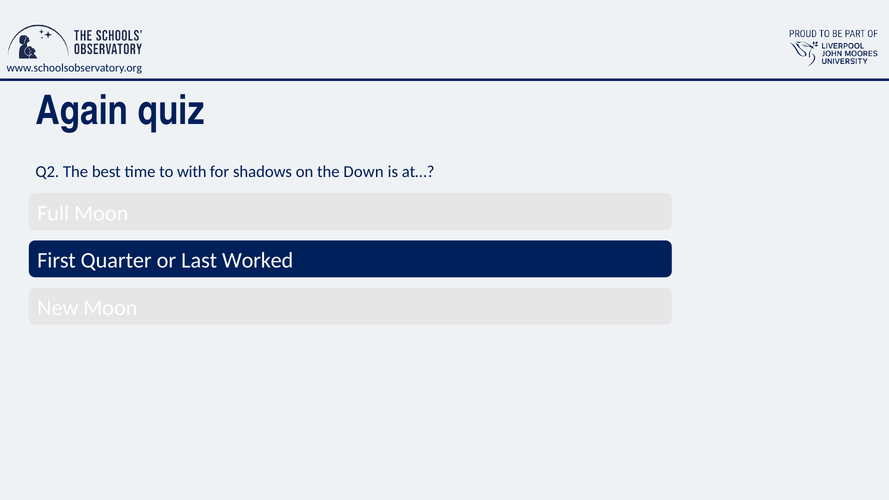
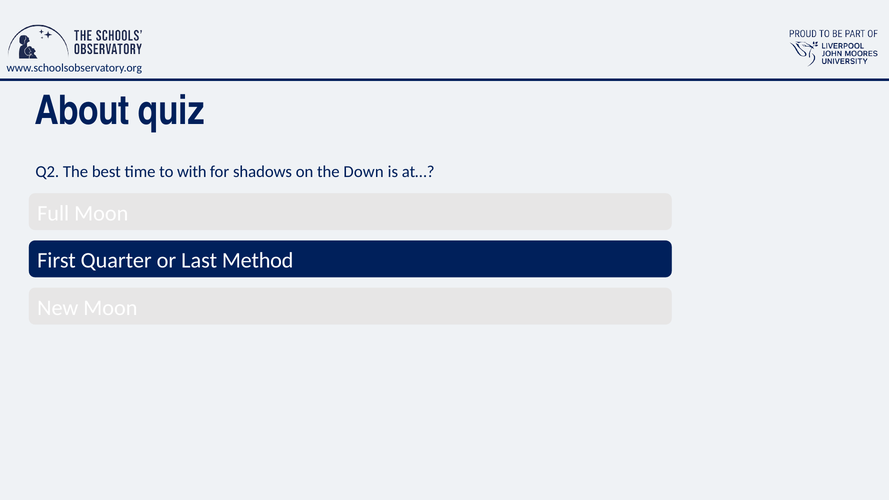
Again: Again -> About (82, 111)
Worked: Worked -> Method (258, 260)
